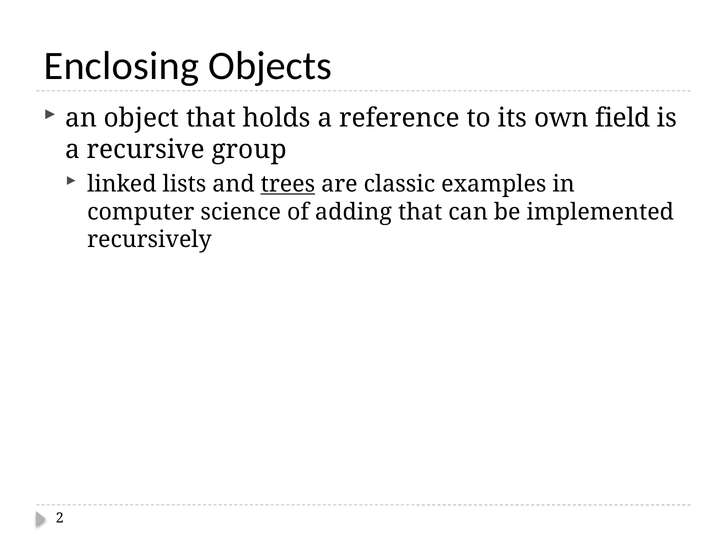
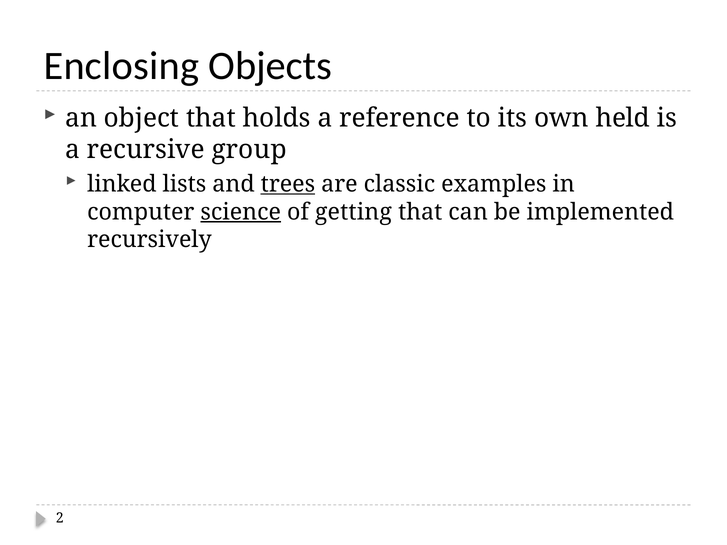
field: field -> held (623, 118)
science underline: none -> present (241, 212)
adding: adding -> getting (353, 212)
